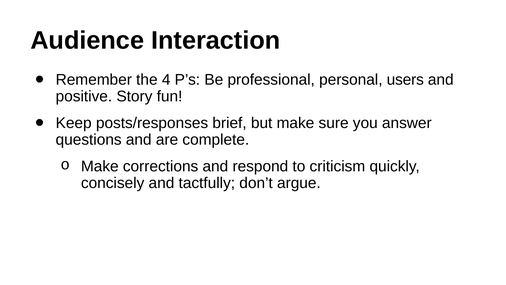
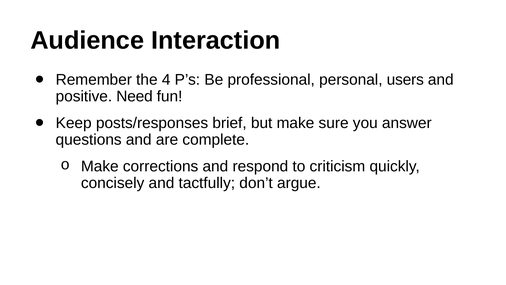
Story: Story -> Need (135, 96)
